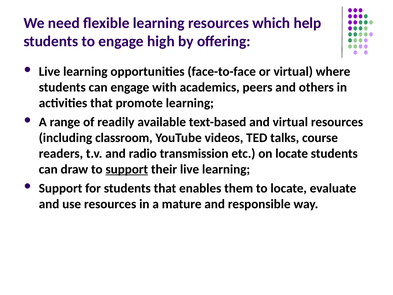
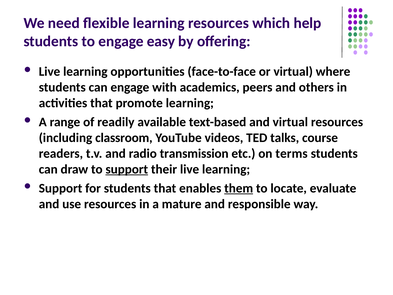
high: high -> easy (161, 41)
on locate: locate -> terms (292, 153)
them underline: none -> present (239, 188)
